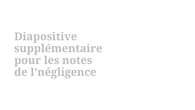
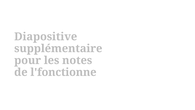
l'négligence: l'négligence -> l'fonctionne (63, 72)
